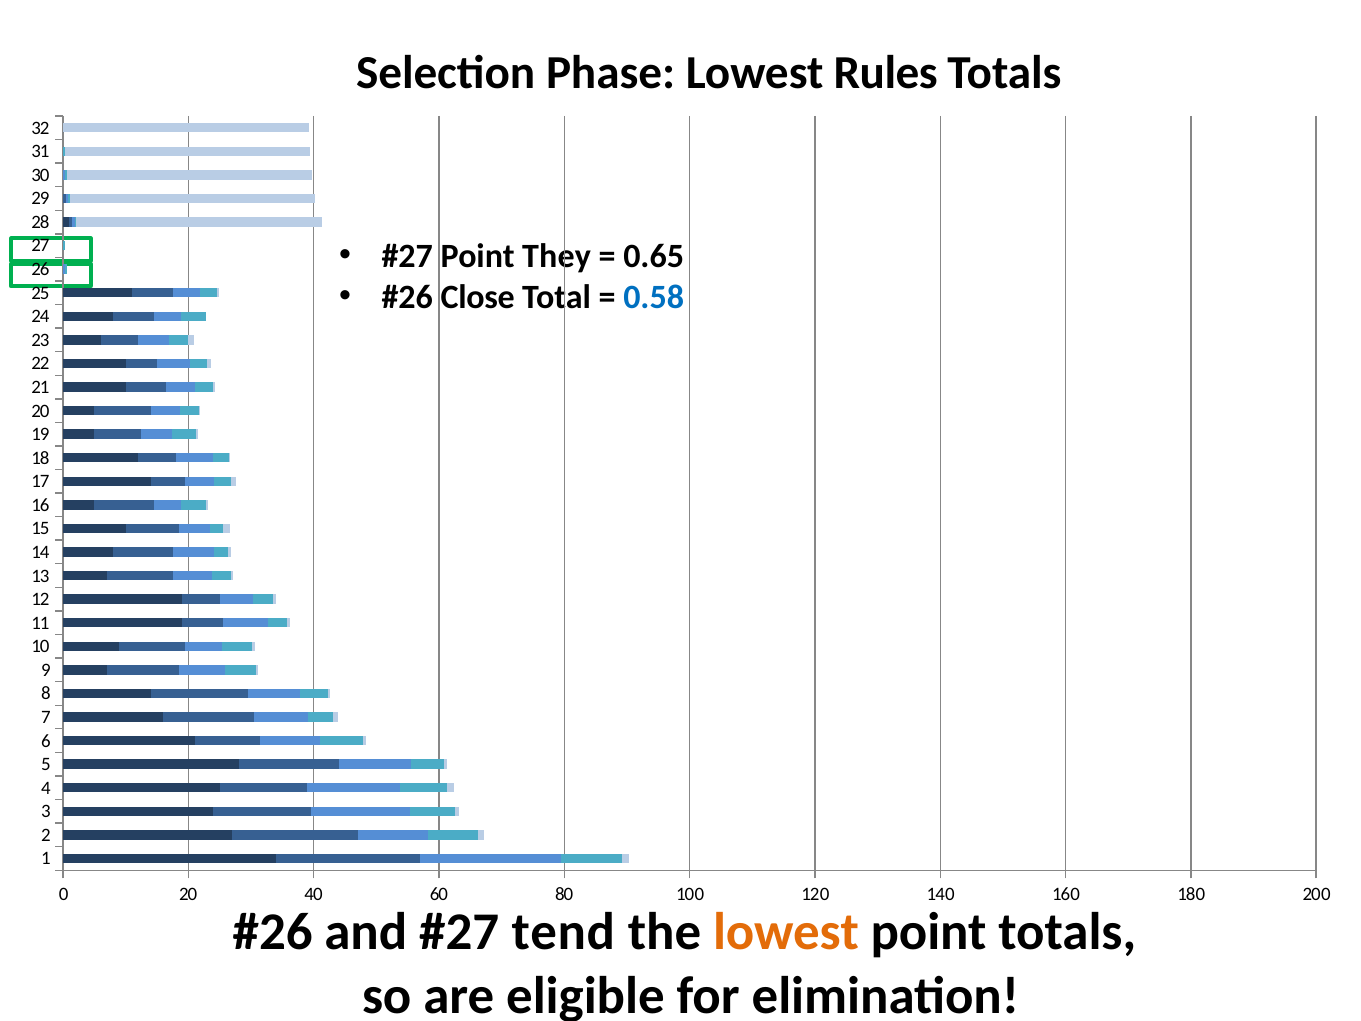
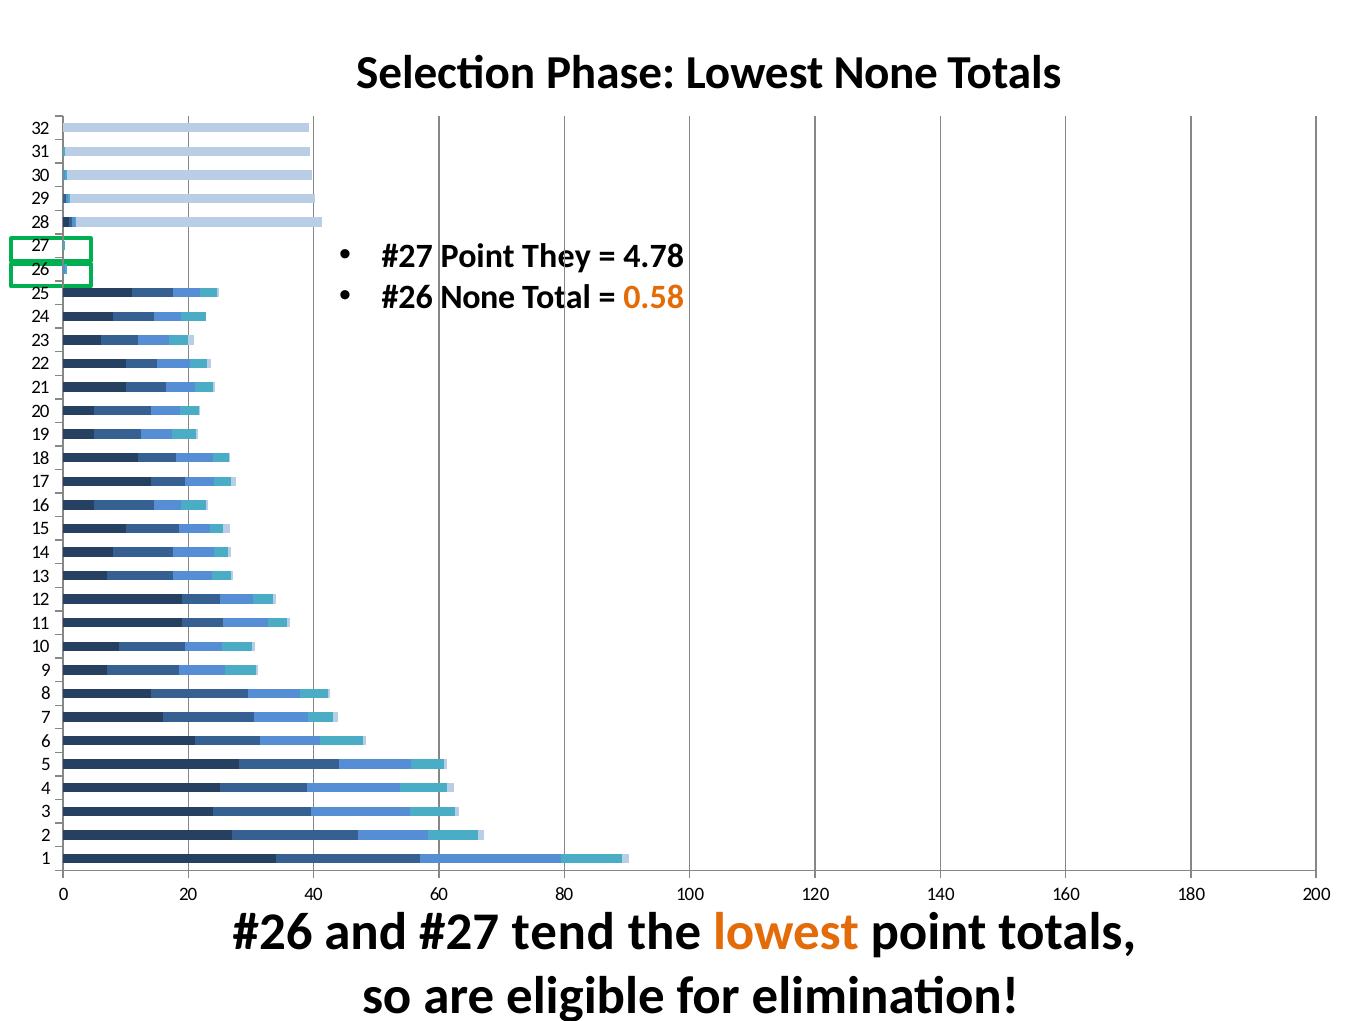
Lowest Rules: Rules -> None (886, 72)
0.65: 0.65 -> 4.78 (654, 256)
Close: Close -> None (478, 297)
0.58 colour: blue -> orange (654, 297)
